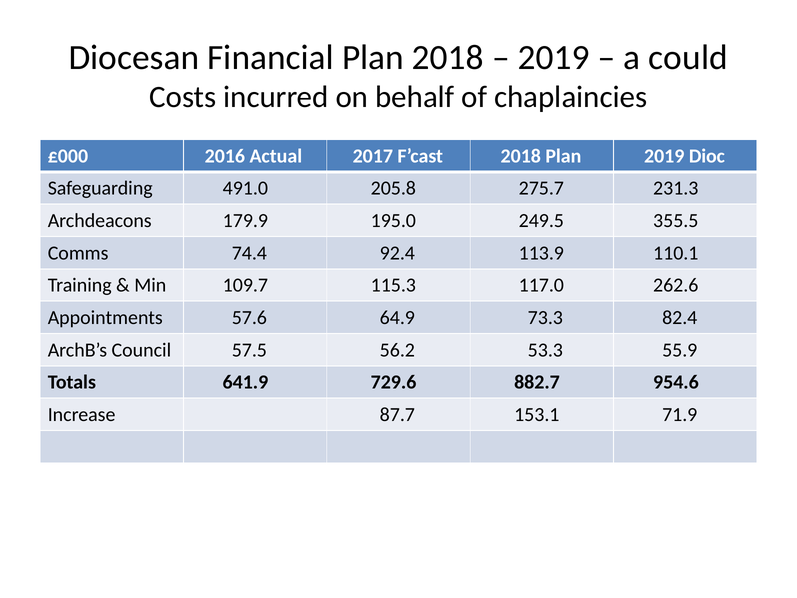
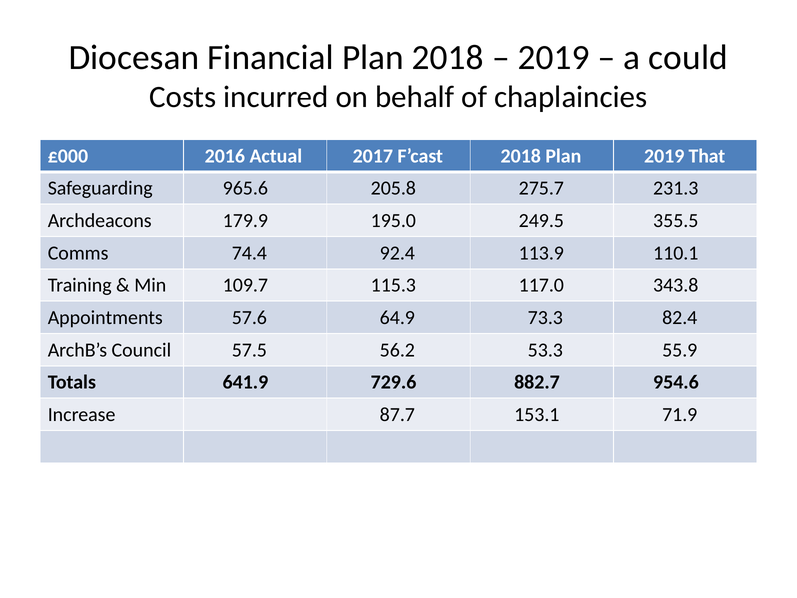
Dioc: Dioc -> That (707, 156)
491.0: 491.0 -> 965.6 (245, 188)
262.6: 262.6 -> 343.8 (676, 285)
